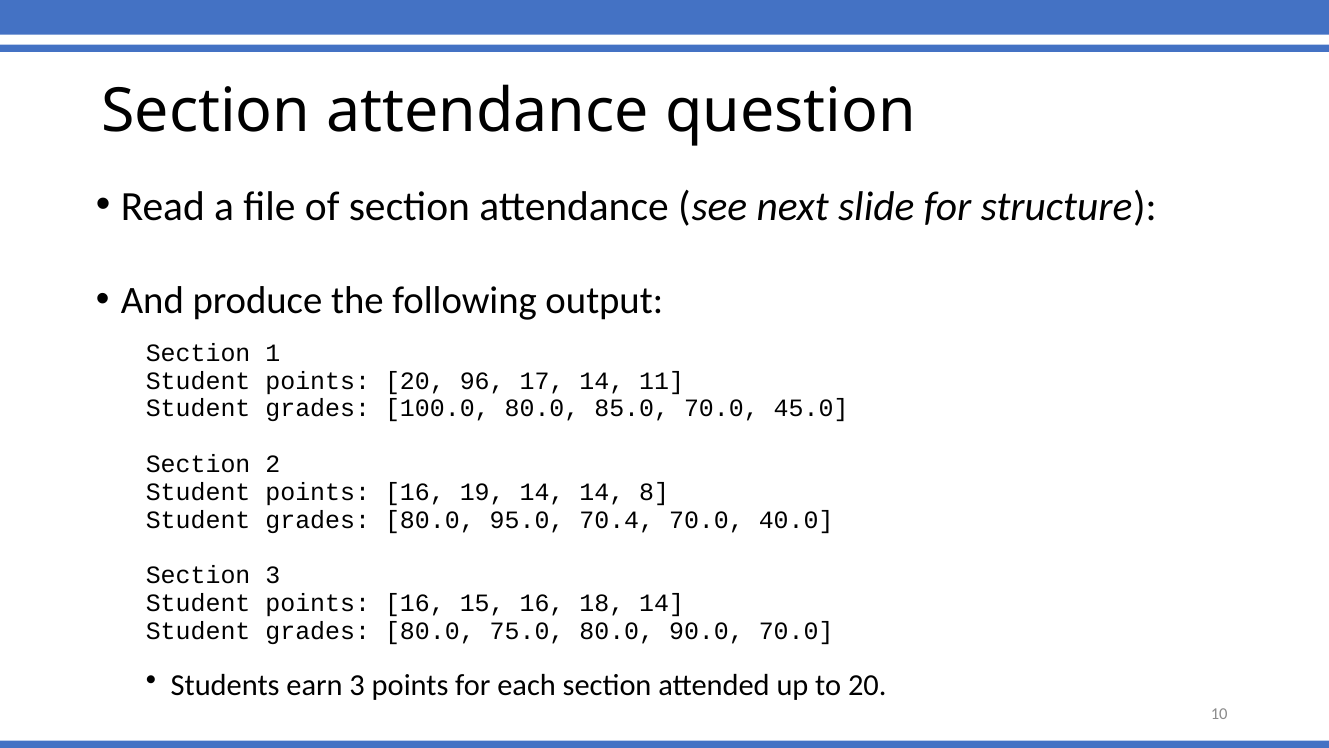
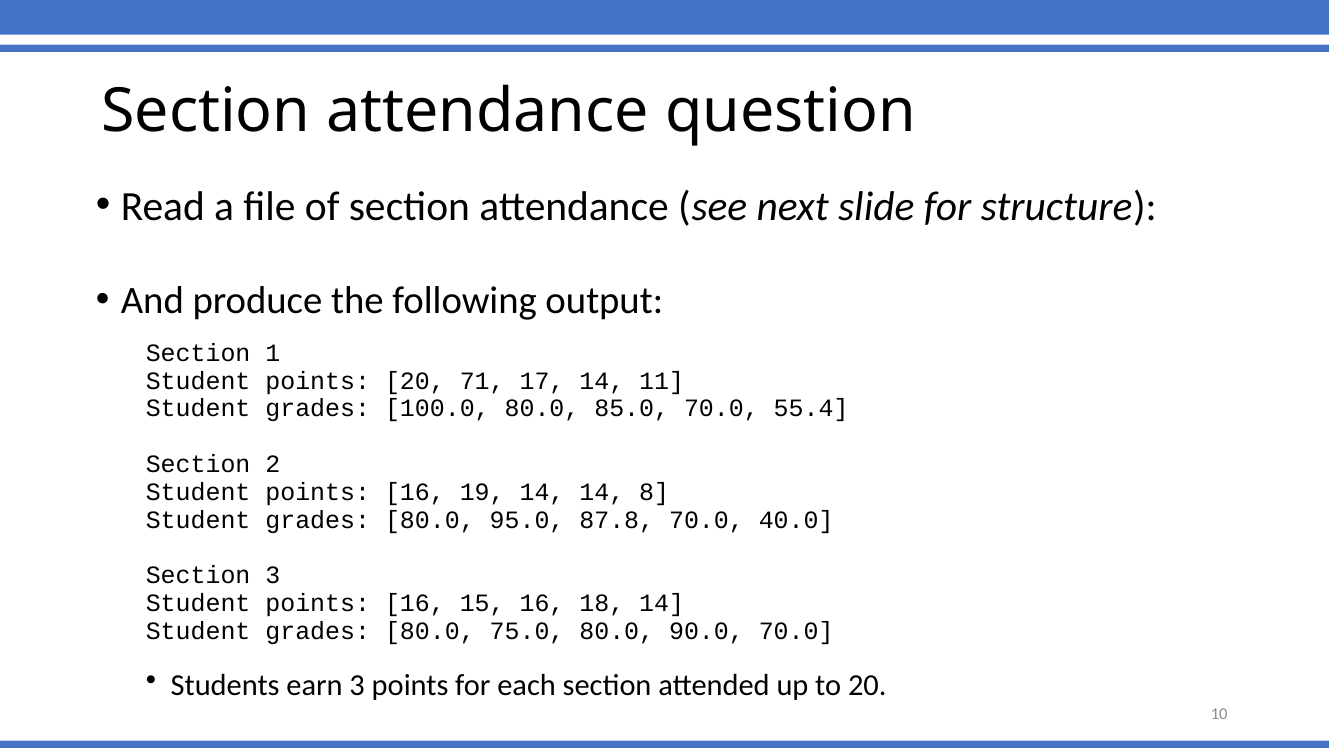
96: 96 -> 71 (482, 381)
45.0: 45.0 -> 55.4 (811, 408)
70.4: 70.4 -> 87.8 (617, 520)
